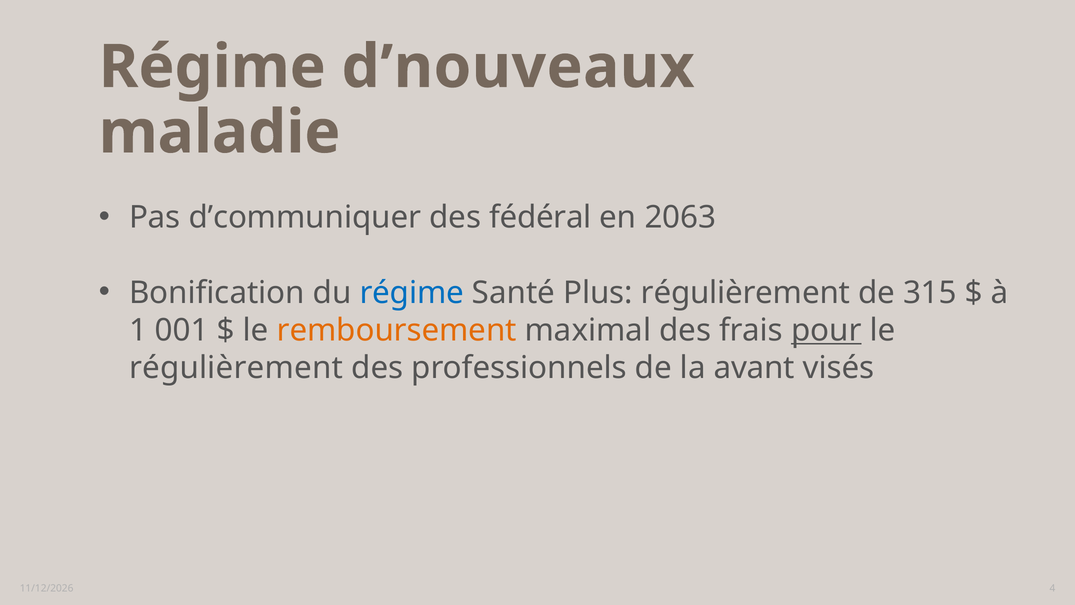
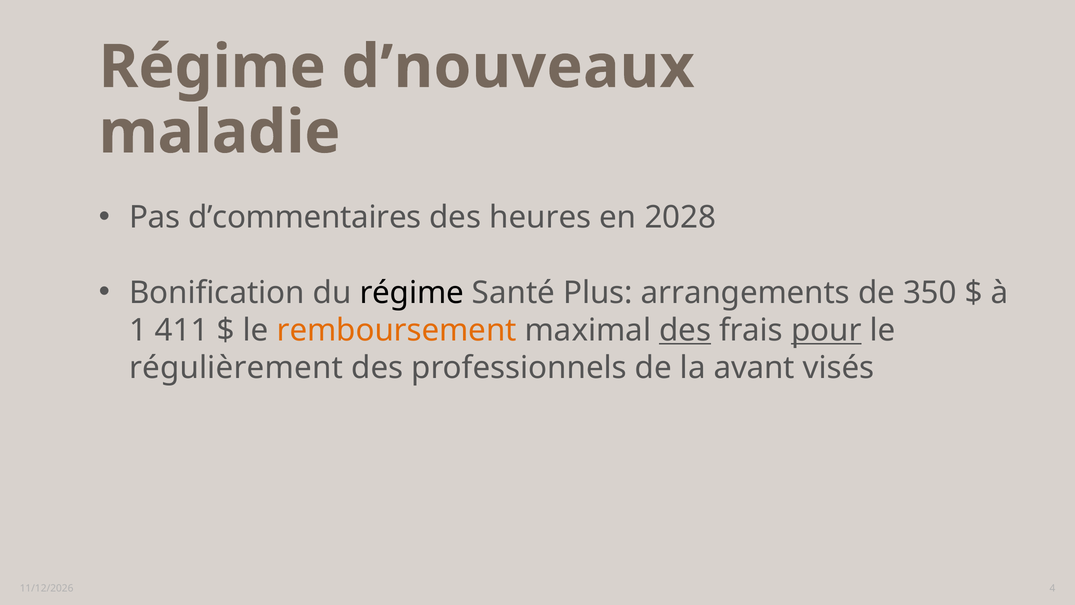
d’communiquer: d’communiquer -> d’commentaires (305, 217)
fédéral: fédéral -> heures (540, 217)
2063: 2063 -> 2028 (680, 217)
régime colour: blue -> black (412, 293)
Plus régulièrement: régulièrement -> arrangements (745, 293)
315: 315 -> 350 (930, 293)
001: 001 -> 411 (182, 330)
des underline: none -> present (685, 330)
